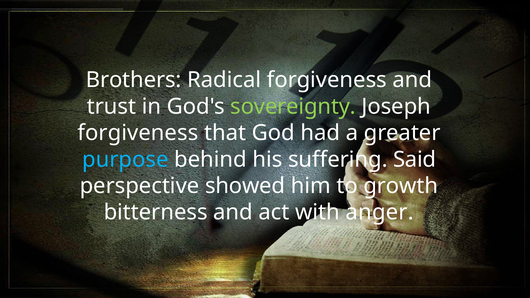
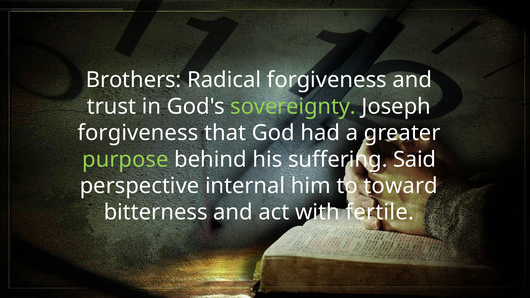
purpose colour: light blue -> light green (125, 159)
showed: showed -> internal (245, 186)
growth: growth -> toward (401, 186)
anger: anger -> fertile (380, 212)
